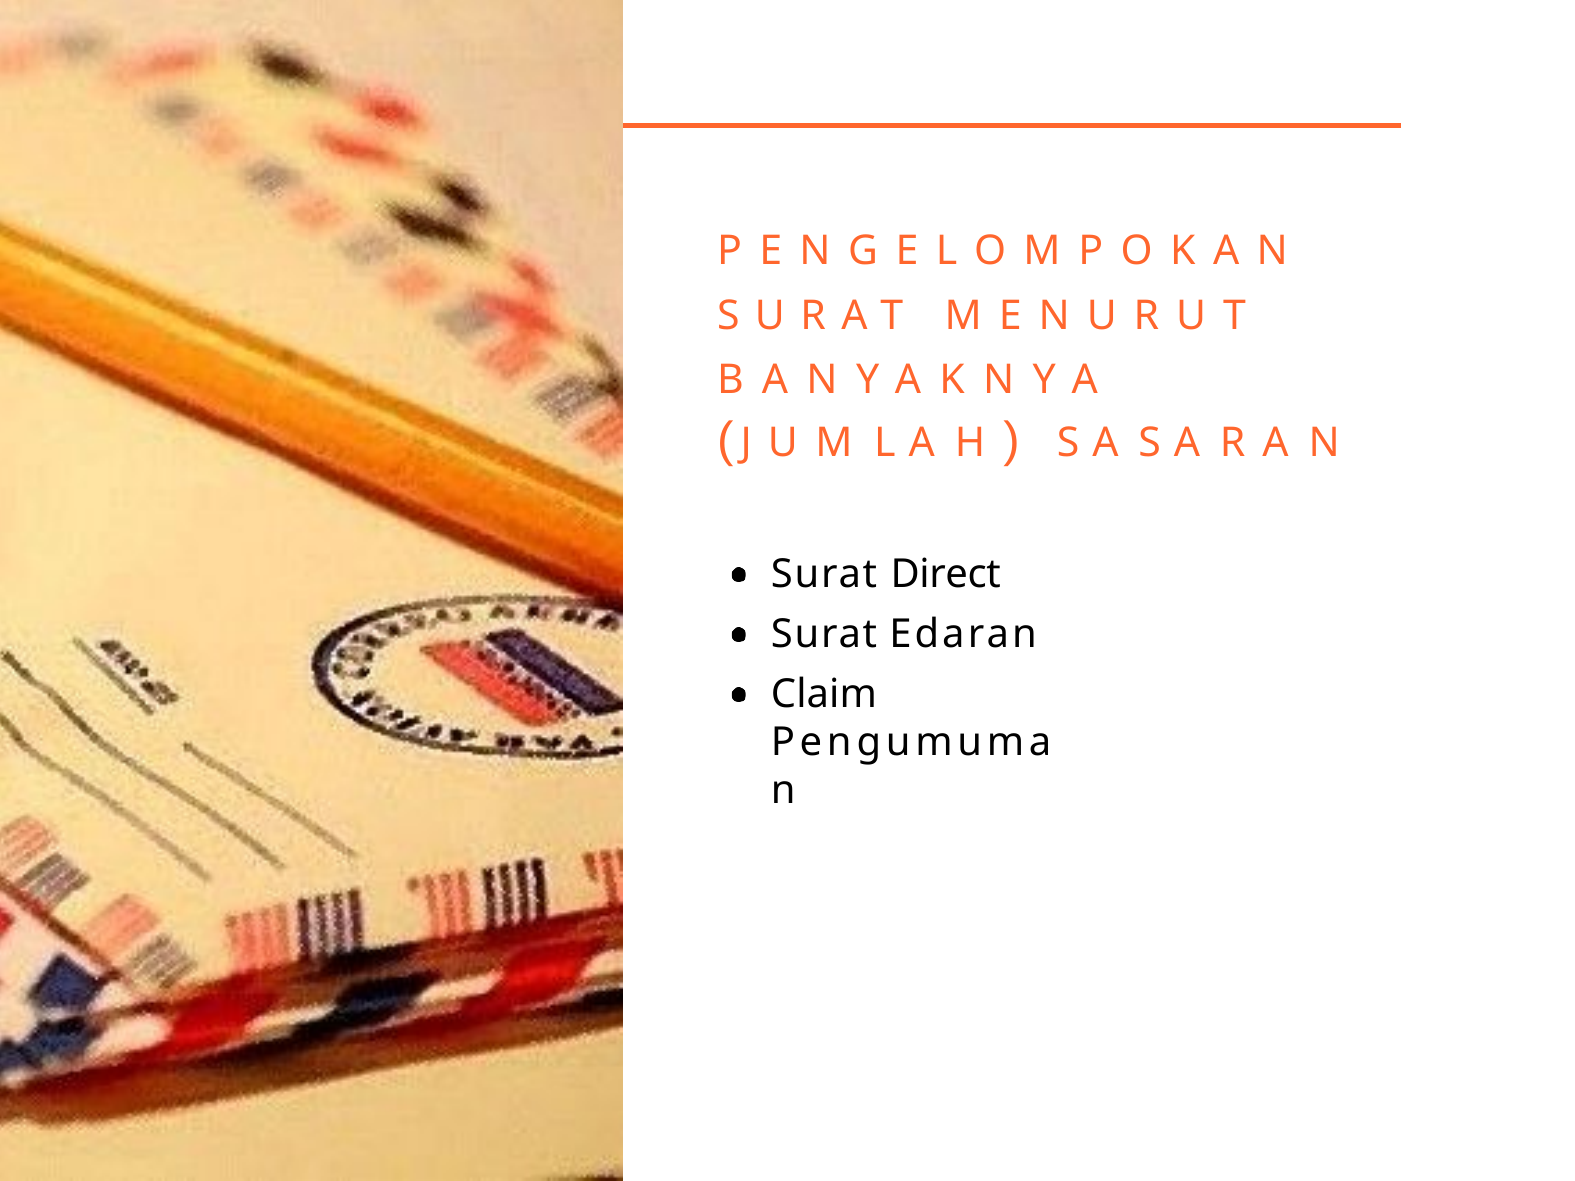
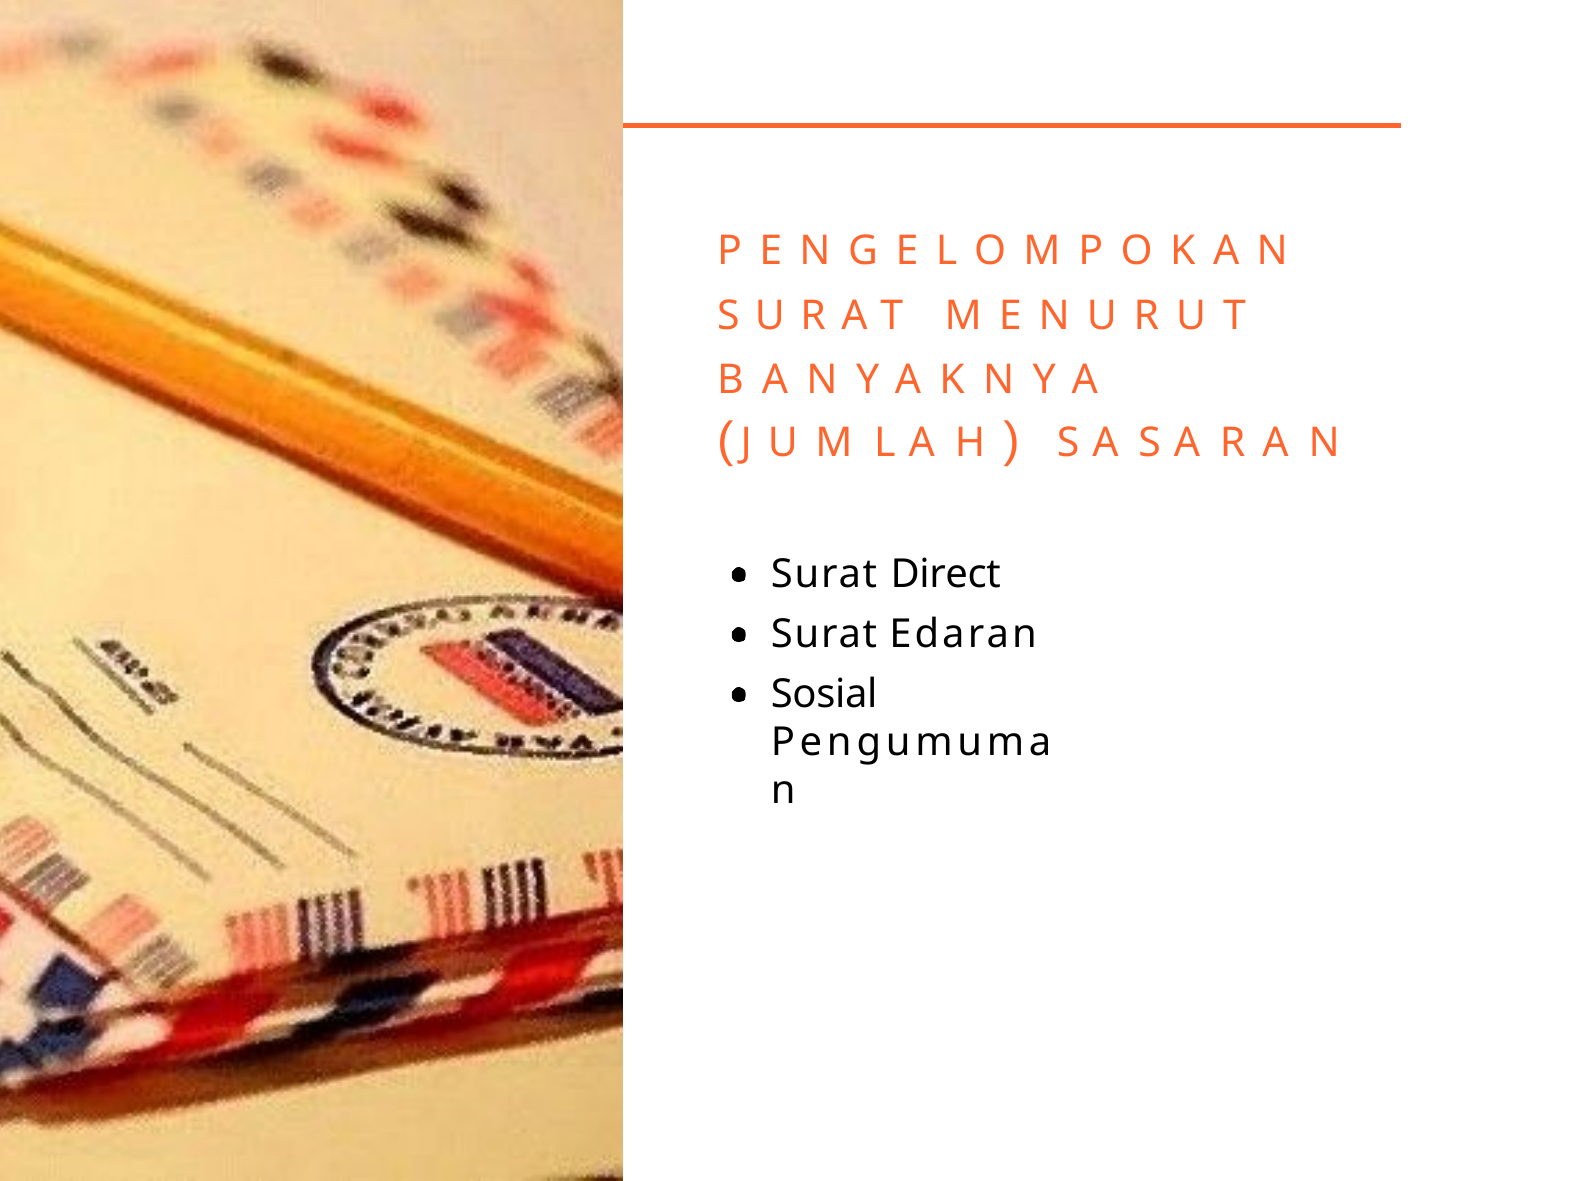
Claim: Claim -> Sosial (824, 695)
